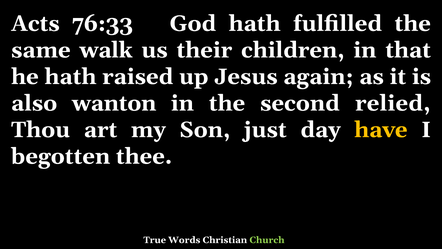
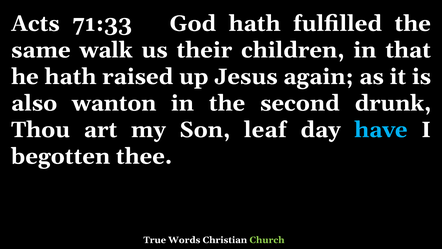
76:33: 76:33 -> 71:33 (102, 24)
relied: relied -> drunk (393, 103)
just: just -> leaf (265, 130)
have colour: yellow -> light blue (381, 130)
